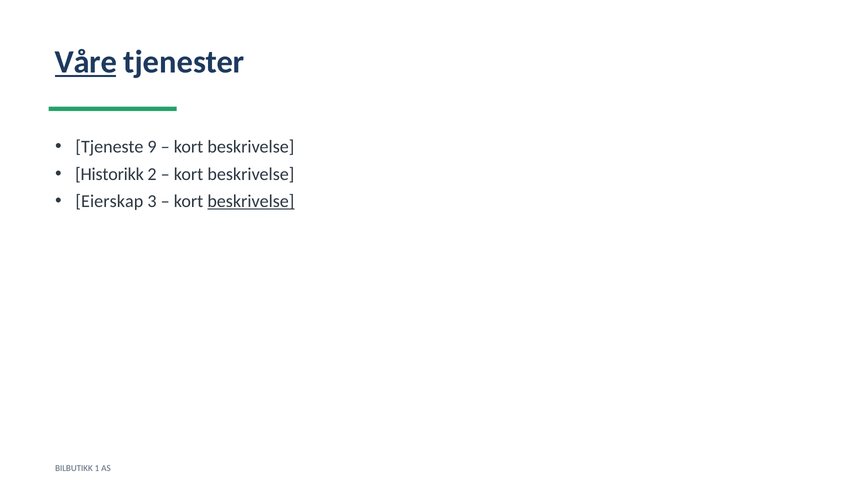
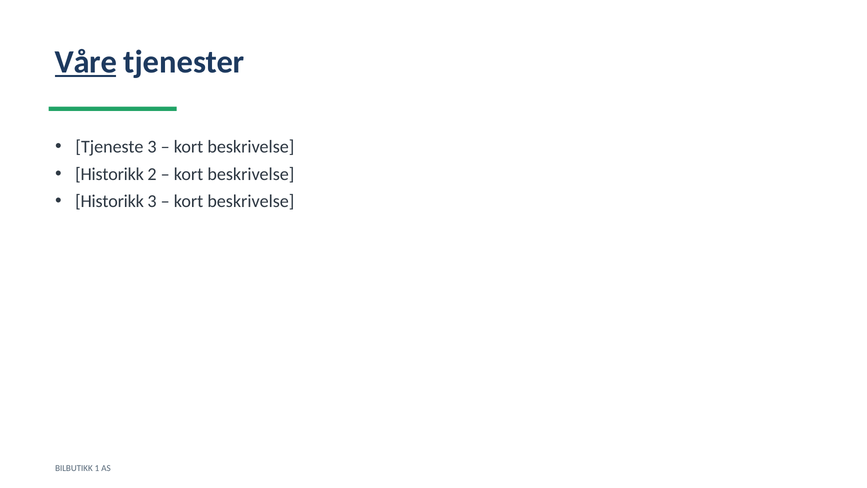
Tjeneste 9: 9 -> 3 (152, 147)
Eierskap: Eierskap -> Historikk (110, 201)
beskrivelse underline: present -> none (251, 201)
